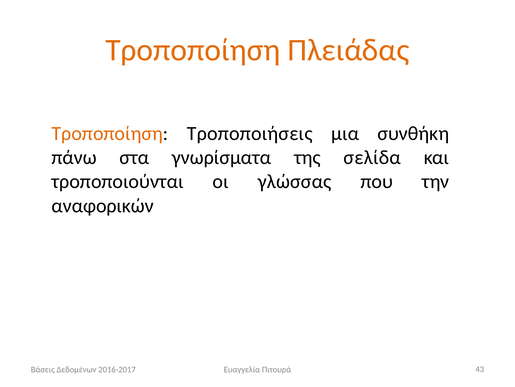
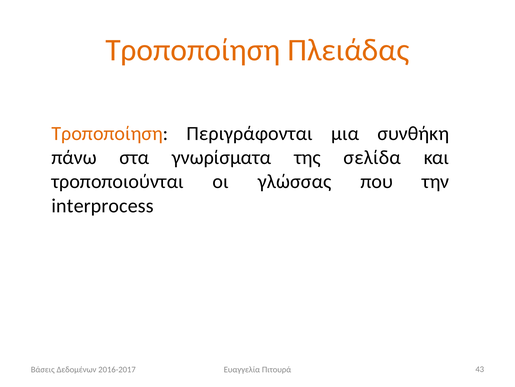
Τροποποιήσεις: Τροποποιήσεις -> Περιγράφονται (250, 133)
αναφορικών: αναφορικών -> interprocess (103, 205)
